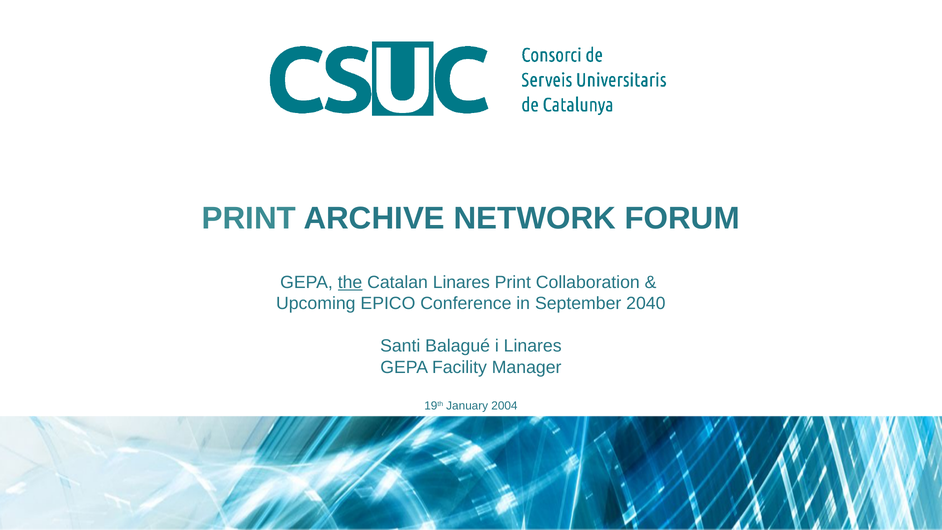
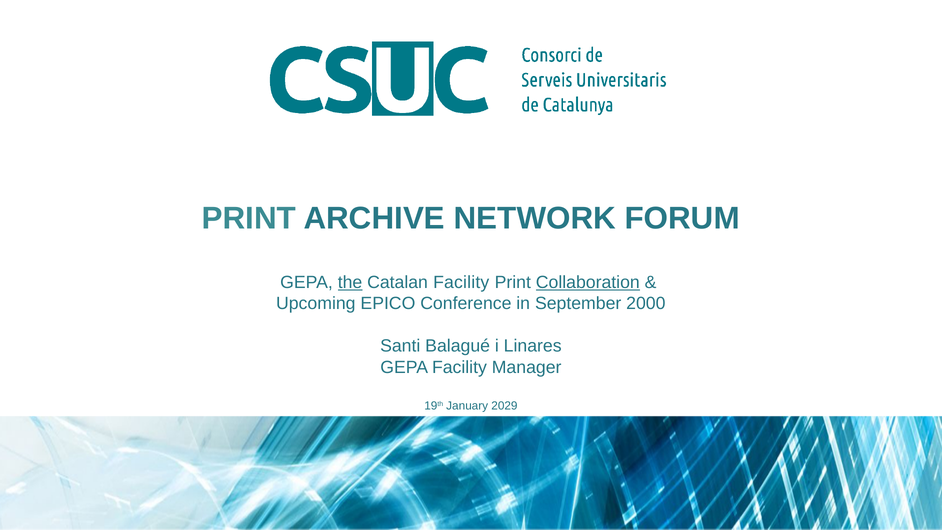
Catalan Linares: Linares -> Facility (461, 282)
Collaboration underline: none -> present (588, 282)
2040: 2040 -> 2000 (646, 304)
2004: 2004 -> 2029 (504, 406)
